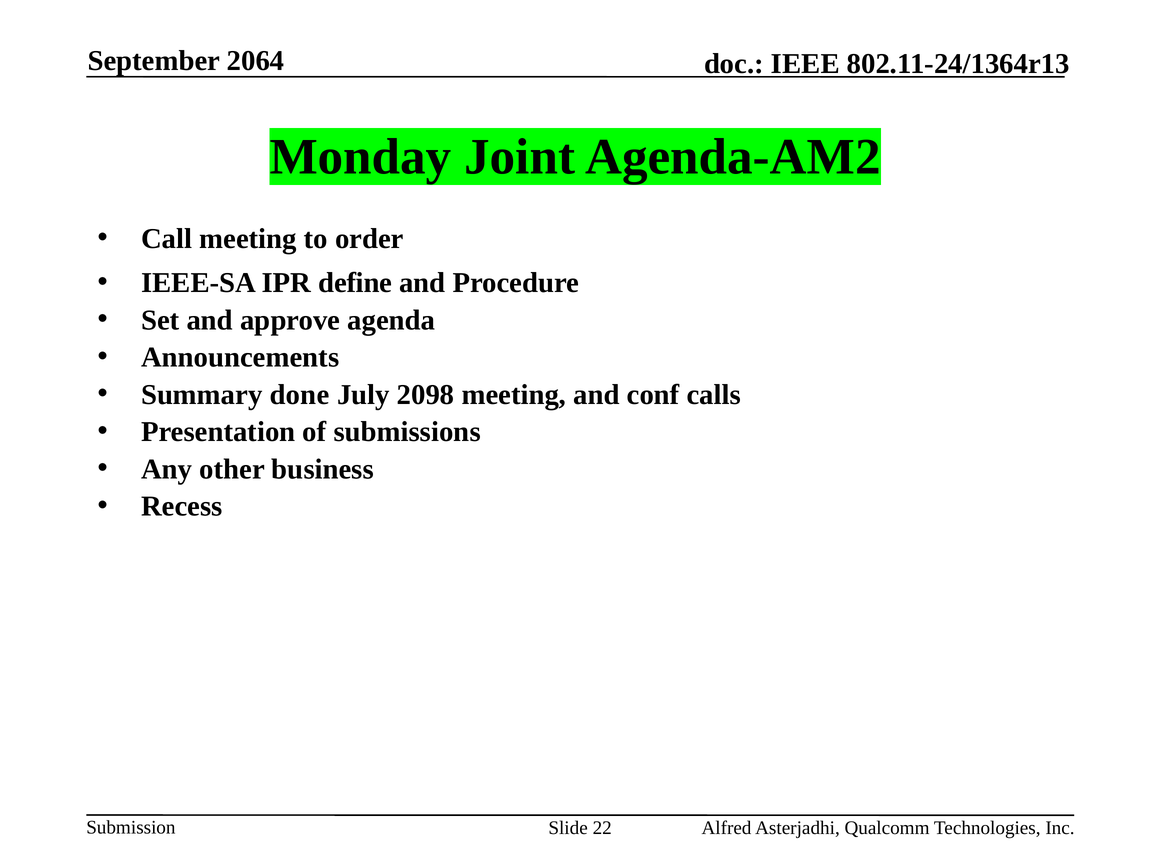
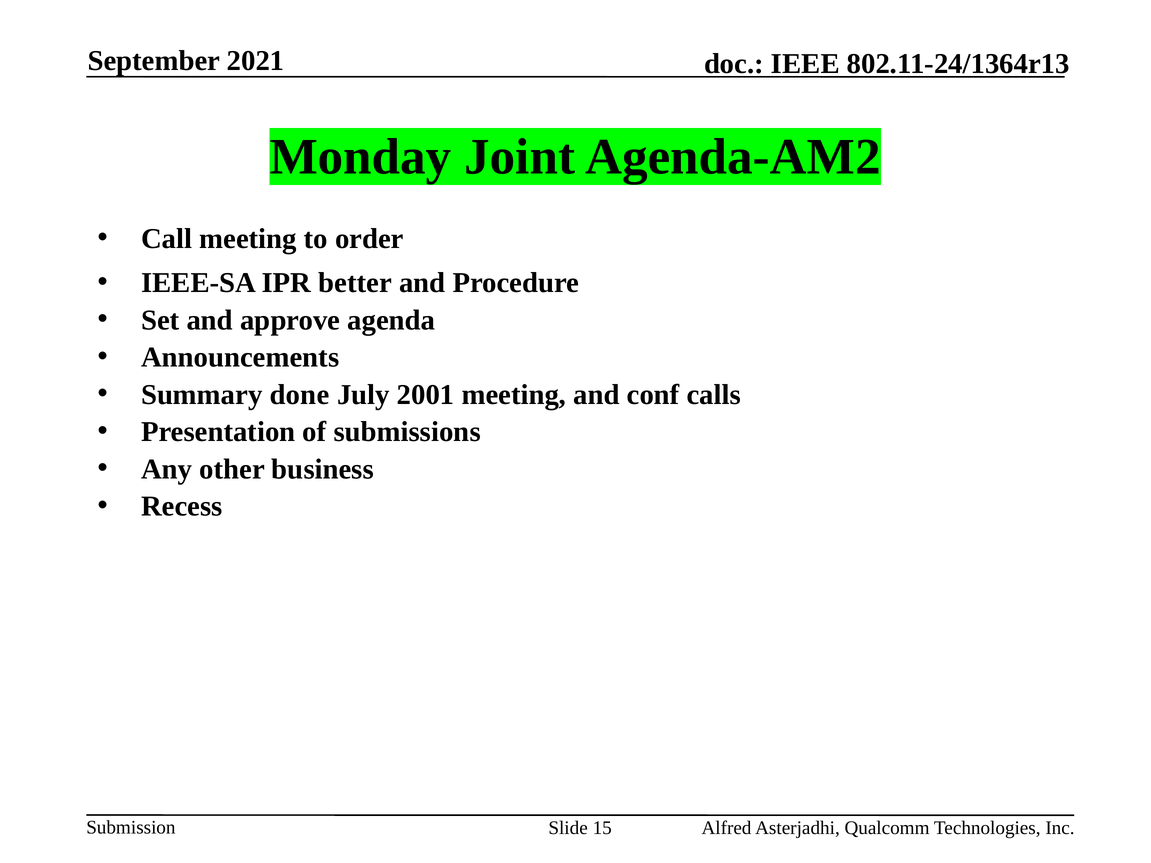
2064: 2064 -> 2021 (256, 61)
define: define -> better (355, 283)
2098: 2098 -> 2001 (426, 395)
22: 22 -> 15 (602, 828)
